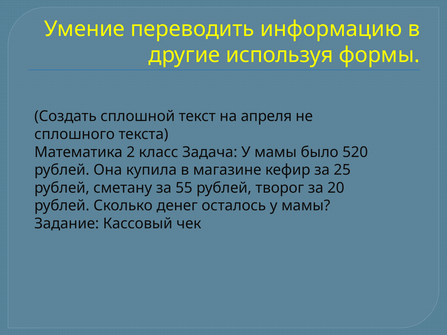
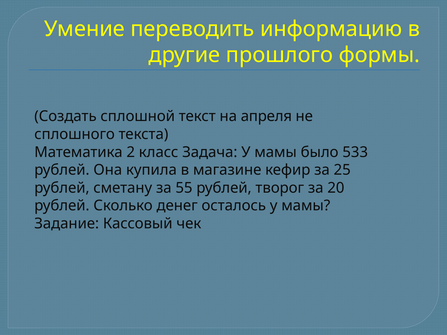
используя: используя -> прошлого (280, 55)
520: 520 -> 533 (355, 152)
